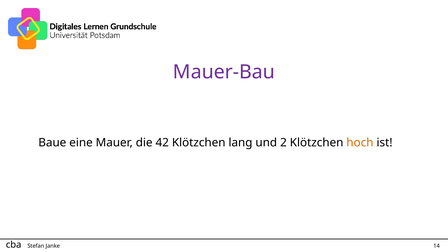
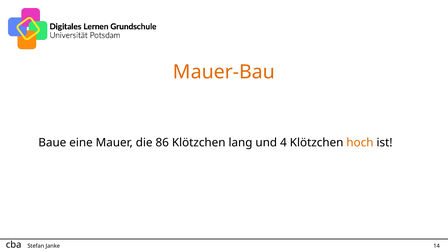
Mauer-Bau colour: purple -> orange (224, 72)
42: 42 -> 86 (162, 143)
2: 2 -> 4 (283, 143)
